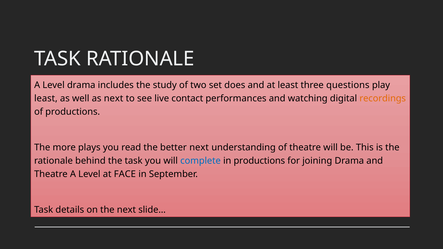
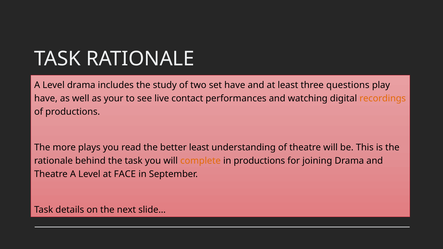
set does: does -> have (235, 85)
least: least -> have (46, 98)
as next: next -> your (114, 98)
better next: next -> least (199, 148)
complete colour: blue -> orange (201, 161)
